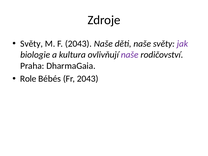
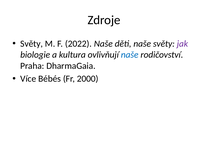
F 2043: 2043 -> 2022 (78, 44)
naše colour: purple -> blue (130, 55)
Role: Role -> Více (28, 79)
Fr 2043: 2043 -> 2000 (88, 79)
